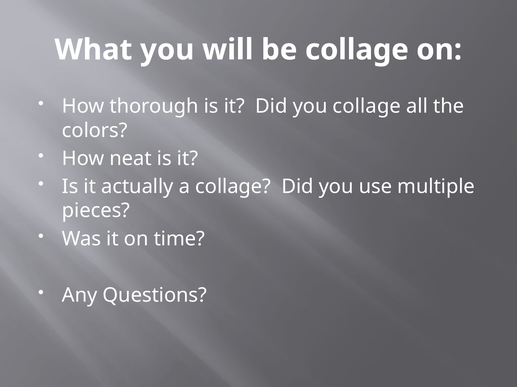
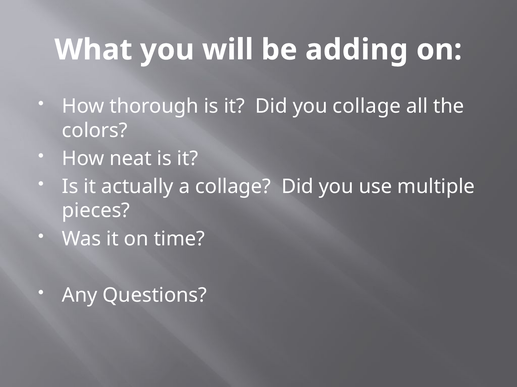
be collage: collage -> adding (357, 50)
